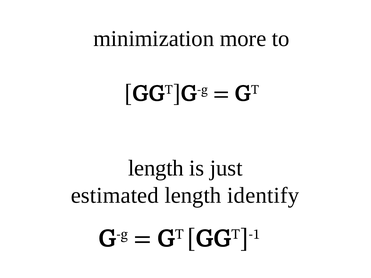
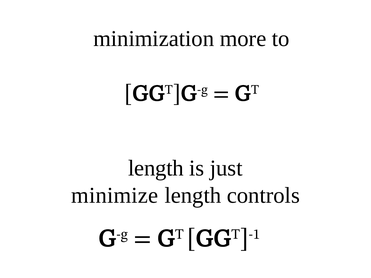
estimated: estimated -> minimize (115, 195)
identify: identify -> controls (263, 195)
